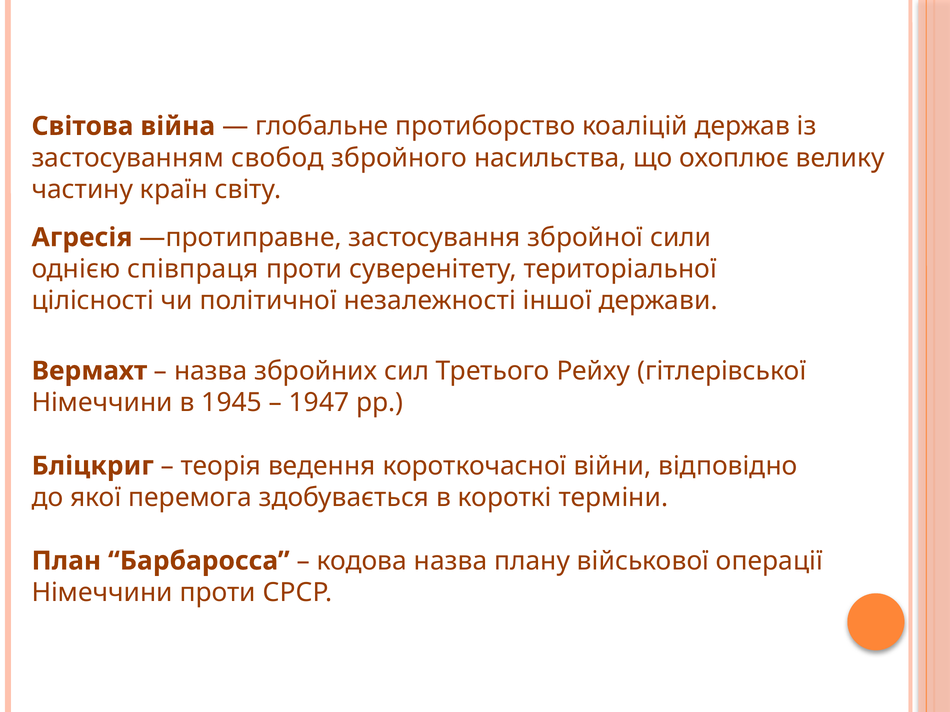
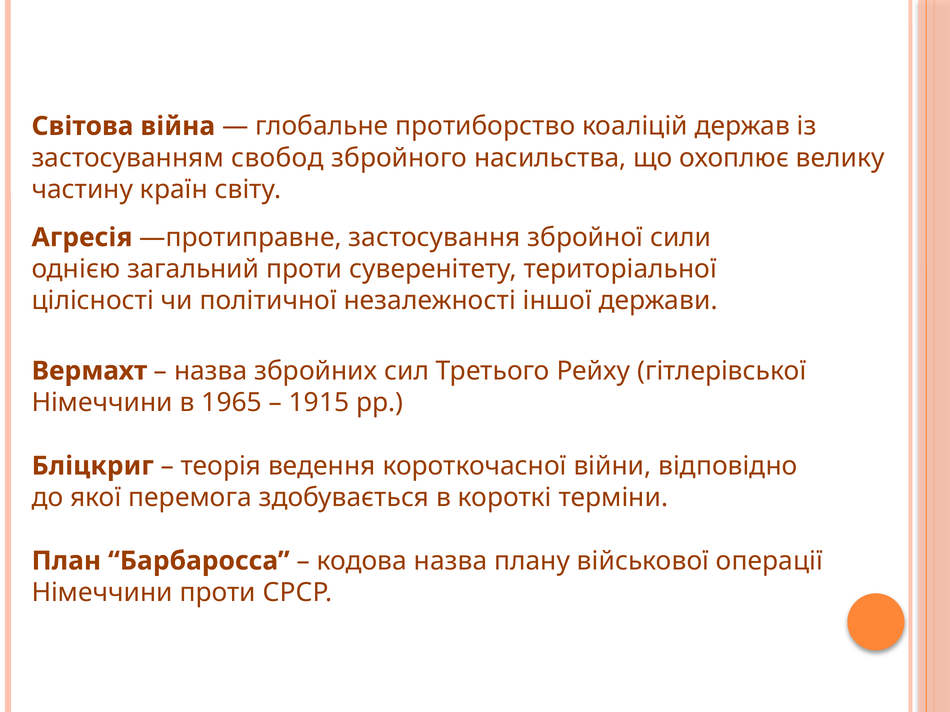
співпраця: співпраця -> загальний (193, 269)
1945: 1945 -> 1965 (232, 403)
1947: 1947 -> 1915 (319, 403)
